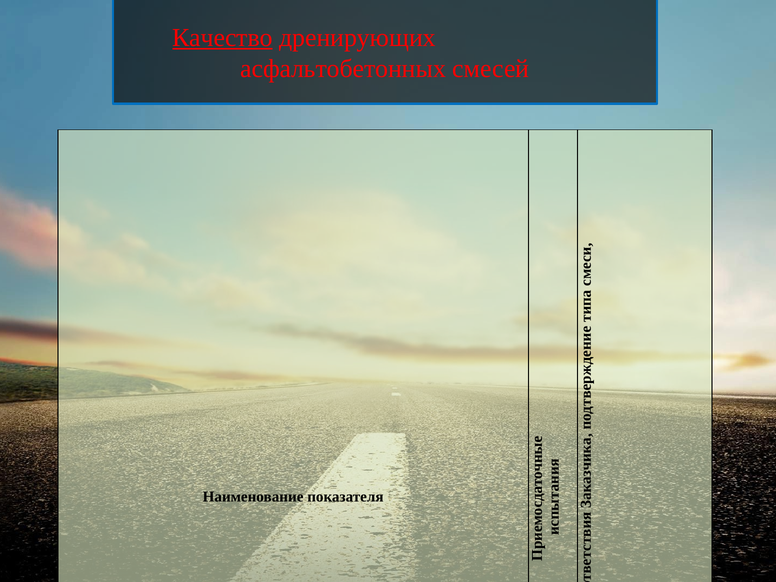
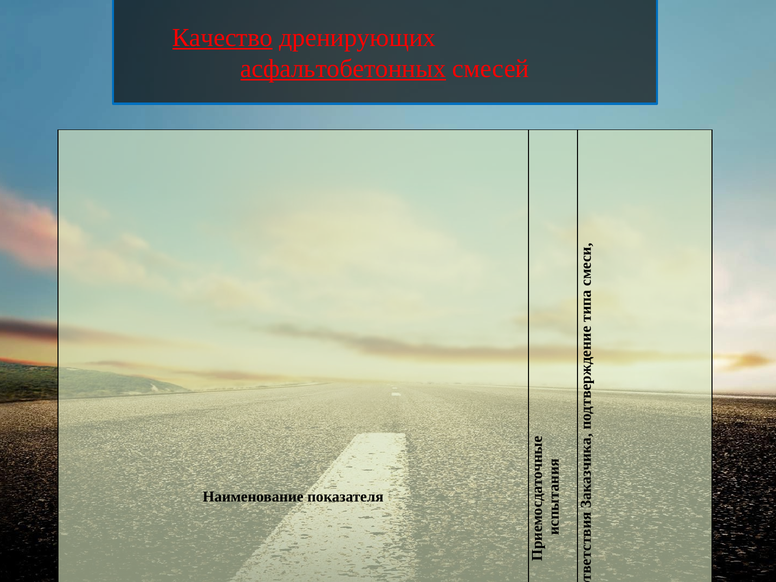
асфальтобетонных underline: none -> present (343, 69)
